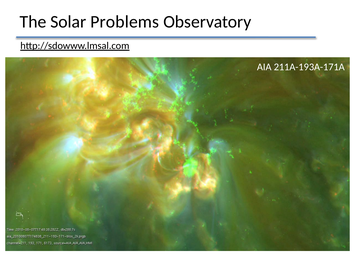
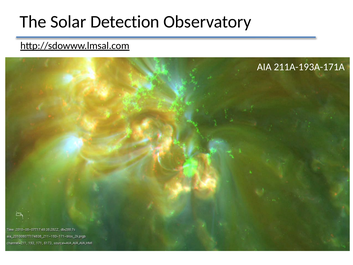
Problems: Problems -> Detection (125, 22)
